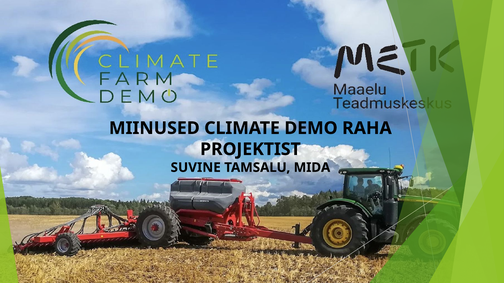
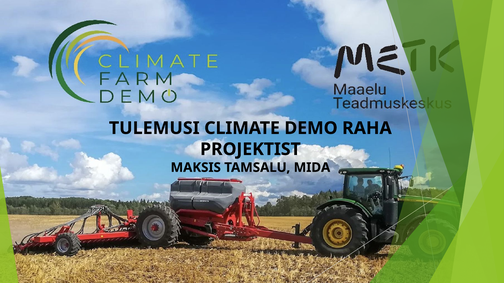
MIINUSED: MIINUSED -> TULEMUSI (154, 128)
SUVINE: SUVINE -> MAKSIS (196, 168)
